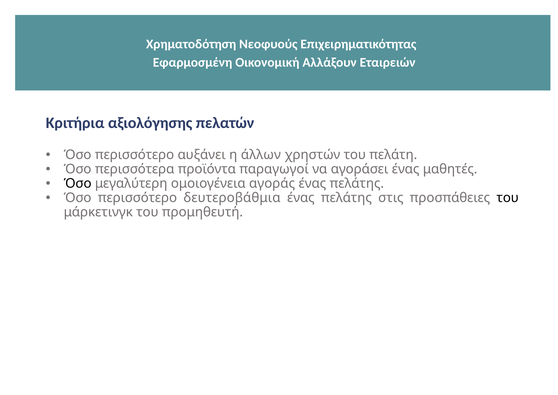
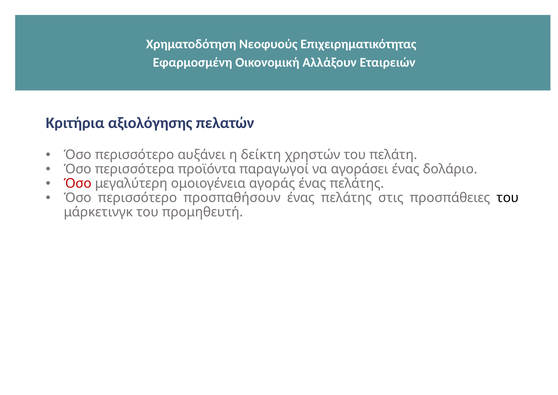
άλλων: άλλων -> δείκτη (261, 155)
μαθητές: μαθητές -> δολάριο (450, 169)
Όσο colour: black -> red (78, 183)
δευτεροβάθμια: δευτεροβάθμια -> προσπαθήσουν (232, 198)
